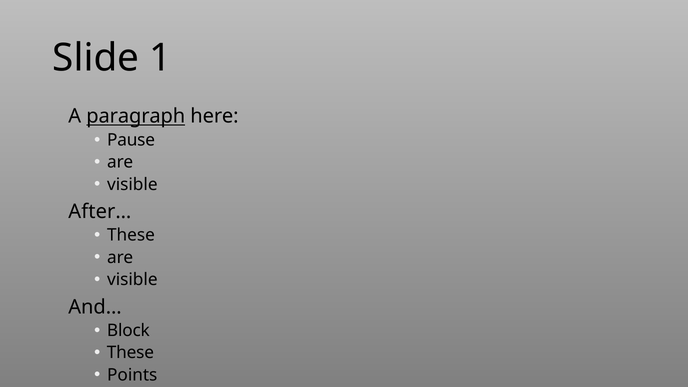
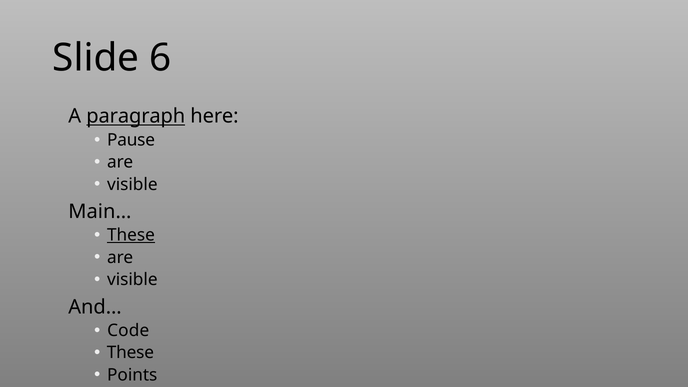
1: 1 -> 6 (160, 58)
After…: After… -> Main… (100, 212)
These underline: none -> present (131, 235)
Block: Block -> Code (128, 331)
